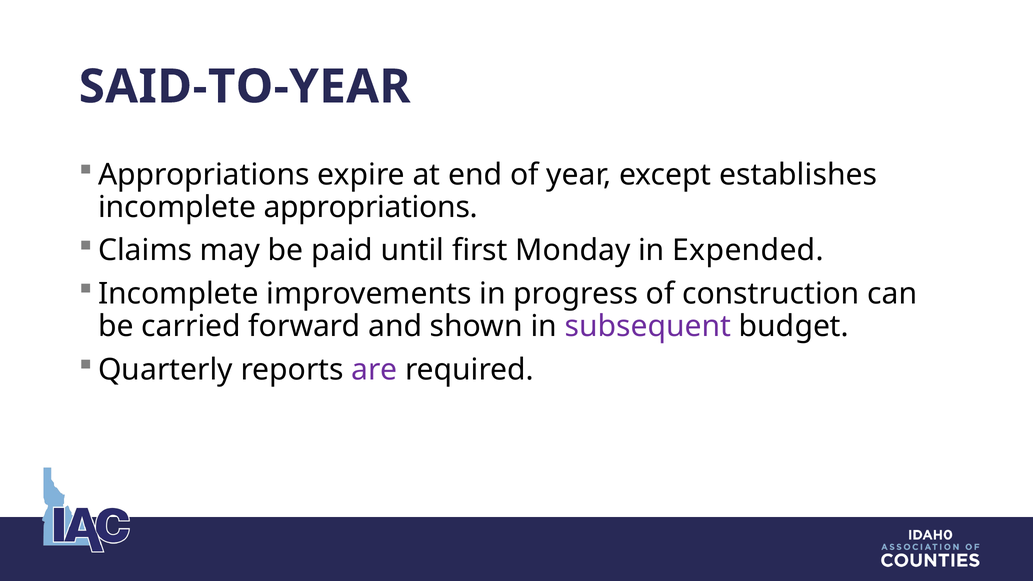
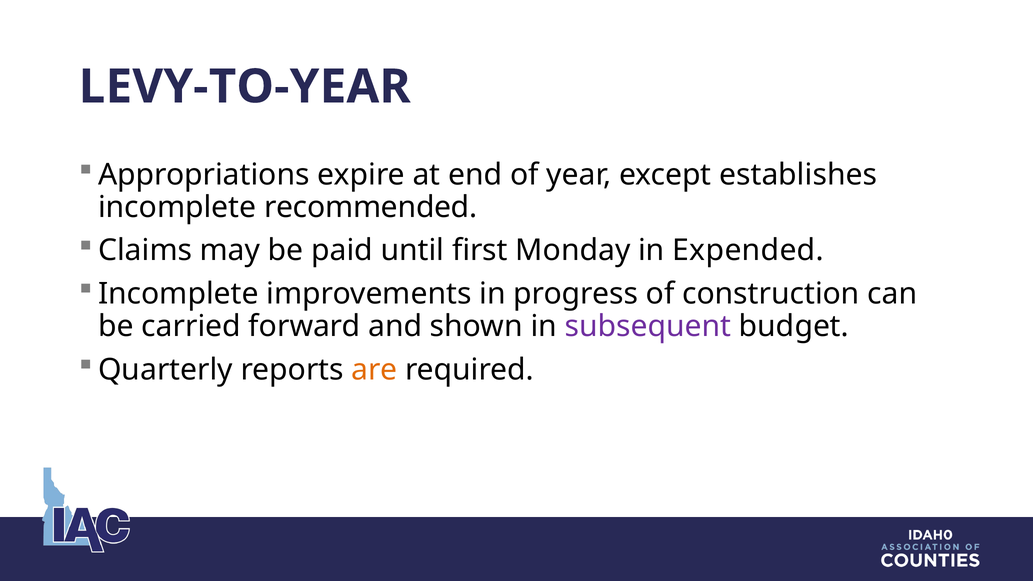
SAID-TO-YEAR: SAID-TO-YEAR -> LEVY-TO-YEAR (245, 87)
incomplete appropriations: appropriations -> recommended (371, 207)
are colour: purple -> orange (374, 370)
